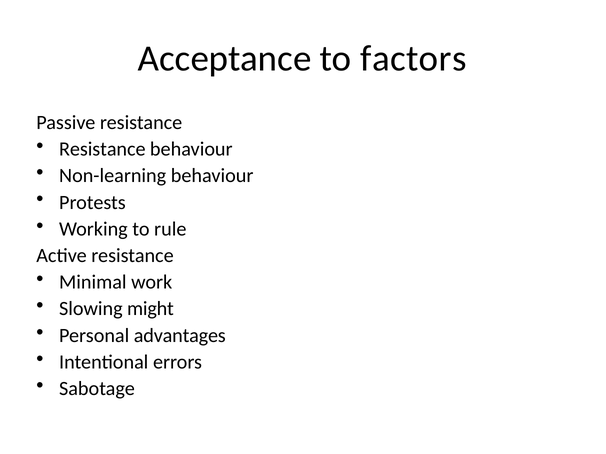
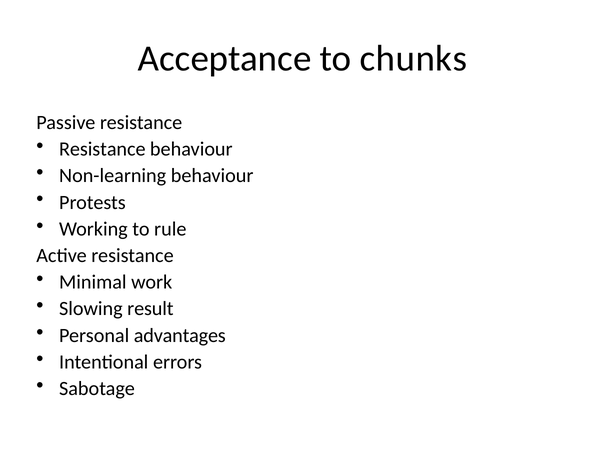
factors: factors -> chunks (413, 59)
might: might -> result (150, 309)
